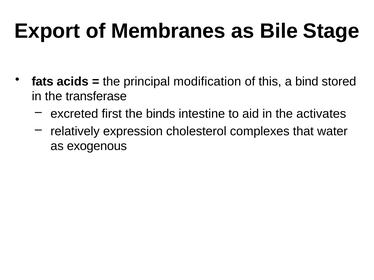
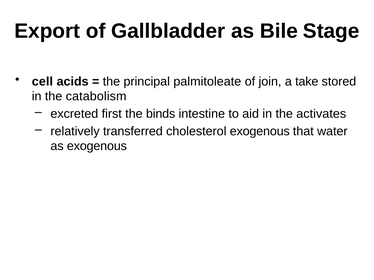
Membranes: Membranes -> Gallbladder (168, 31)
fats: fats -> cell (42, 82)
modification: modification -> palmitoleate (207, 82)
this: this -> join (270, 82)
bind: bind -> take (307, 82)
transferase: transferase -> catabolism (96, 97)
expression: expression -> transferred (133, 131)
cholesterol complexes: complexes -> exogenous (260, 131)
